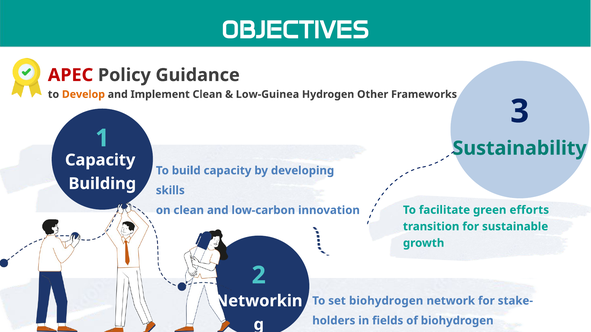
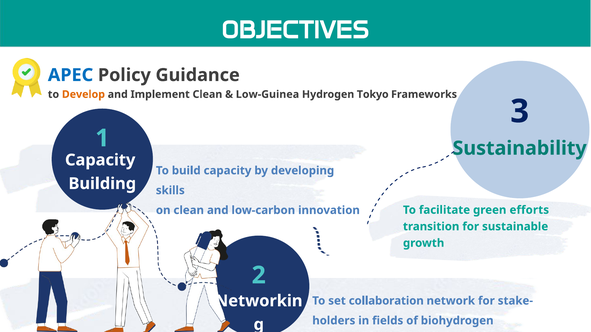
APEC colour: red -> blue (71, 75)
Other: Other -> Tokyo (373, 94)
set biohydrogen: biohydrogen -> collaboration (386, 301)
